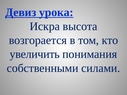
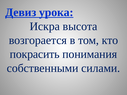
увеличить: увеличить -> покрасить (35, 54)
